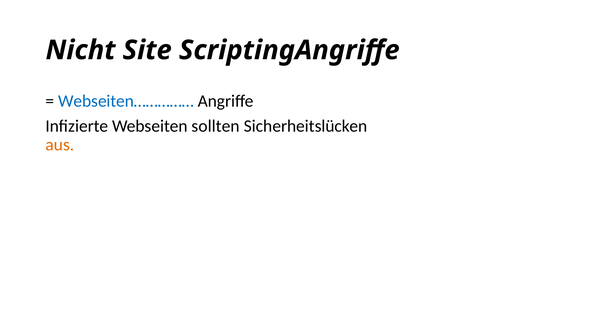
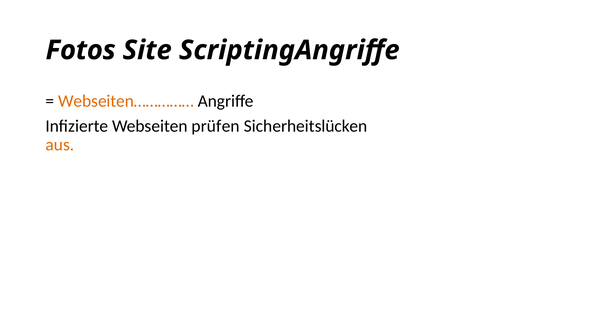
Nicht: Nicht -> Fotos (81, 50)
Webseiten…………… colour: blue -> orange (126, 101)
sollten: sollten -> prüfen (216, 126)
